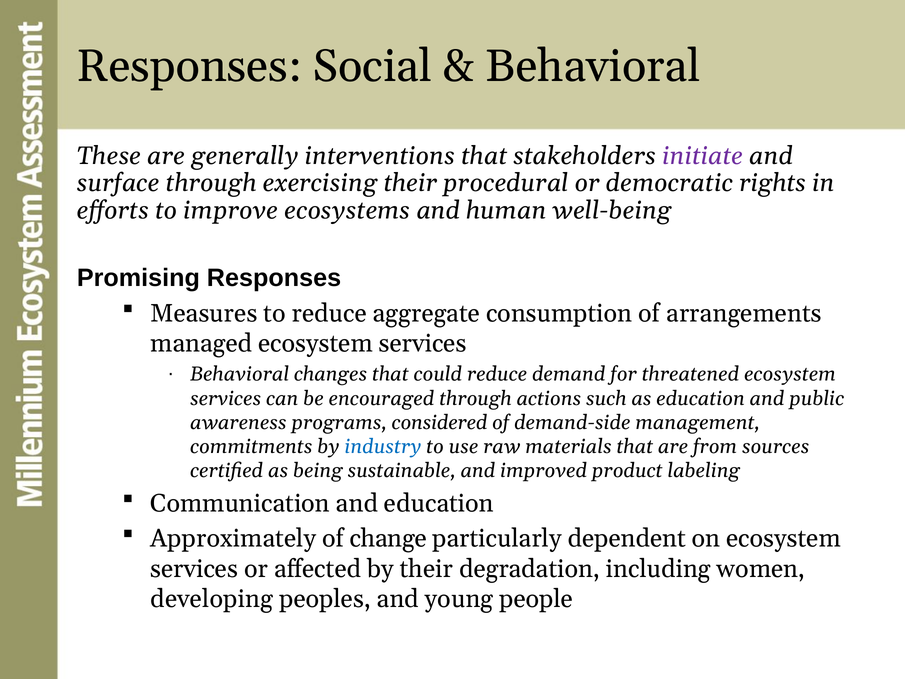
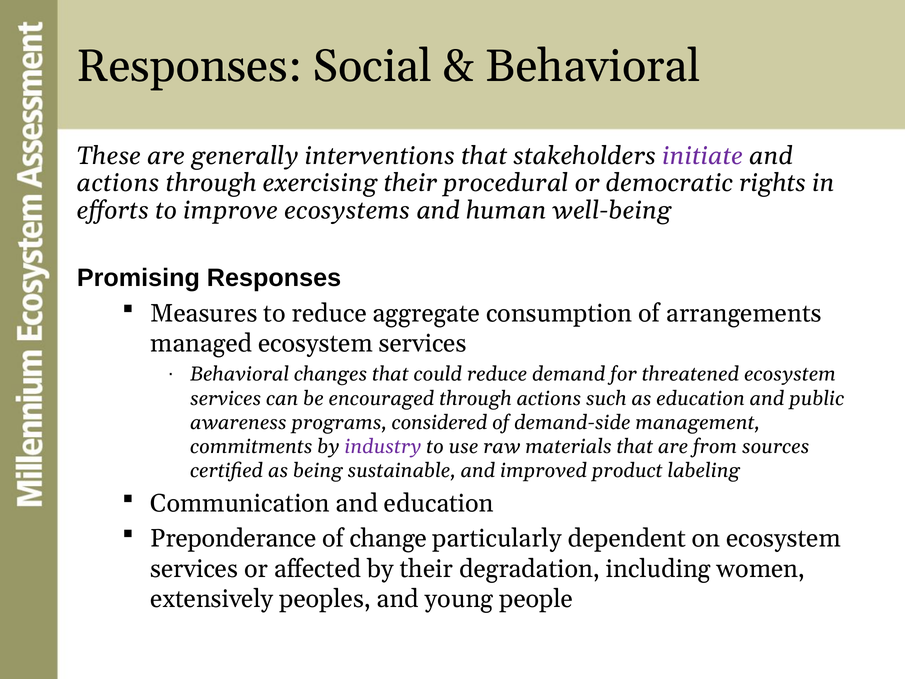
surface: surface -> actions (118, 183)
industry colour: blue -> purple (383, 447)
Approximately: Approximately -> Preponderance (233, 538)
developing: developing -> extensively (212, 599)
